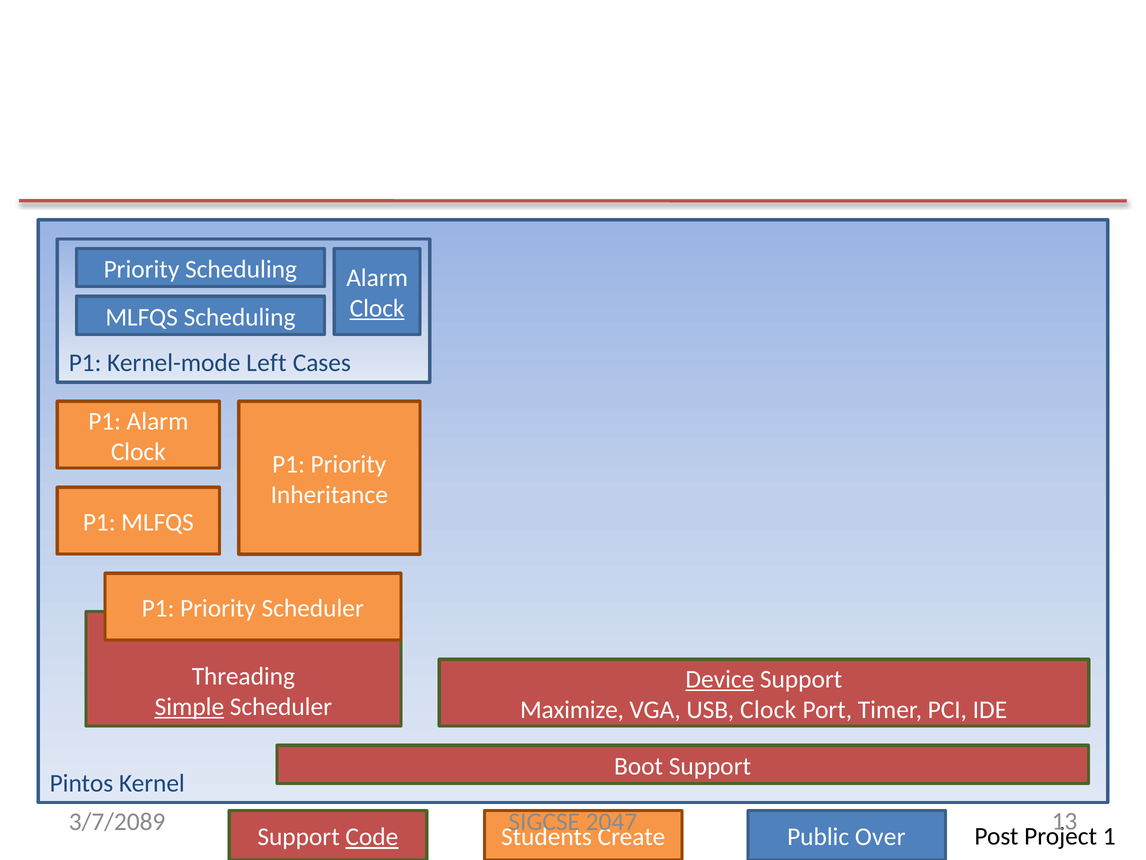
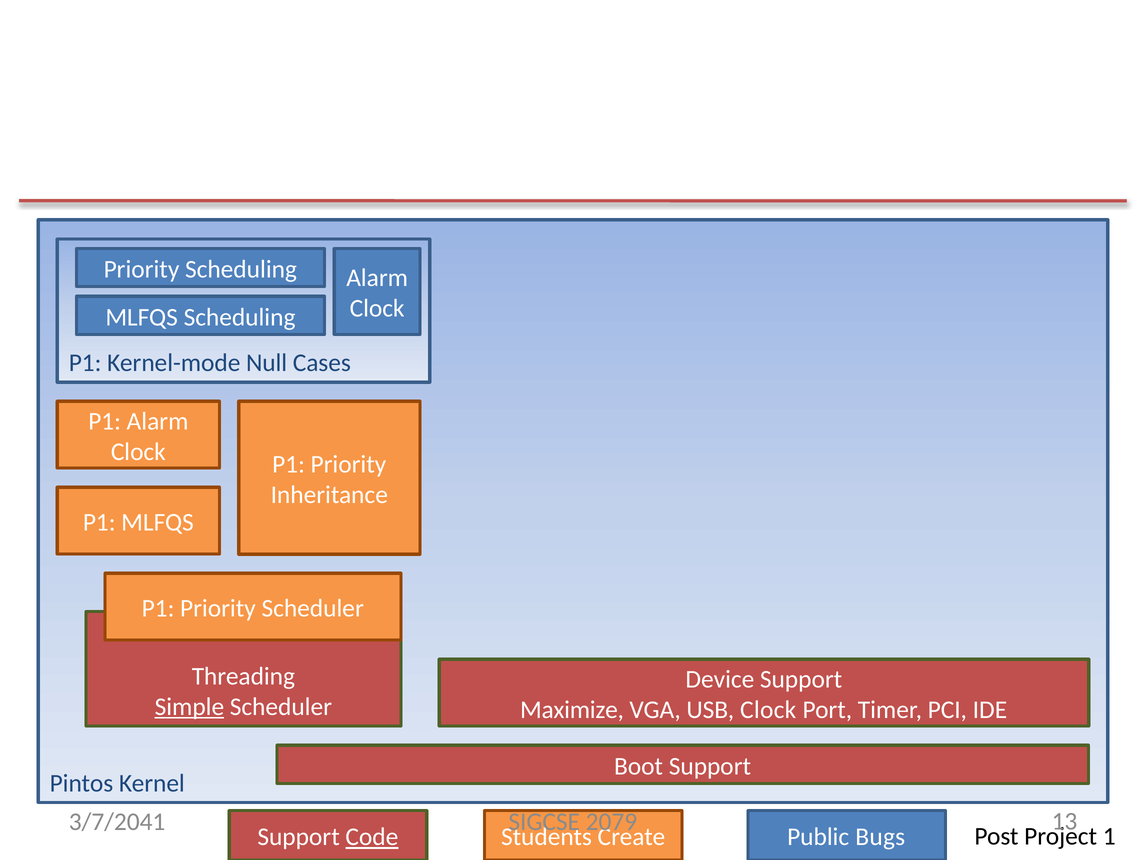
Clock underline: present -> none (377, 308)
Left: Left -> Null (267, 363)
Device underline: present -> none (720, 679)
3/7/2089: 3/7/2089 -> 3/7/2041 (117, 821)
2047: 2047 -> 2079 (611, 821)
Over: Over -> Bugs (880, 837)
